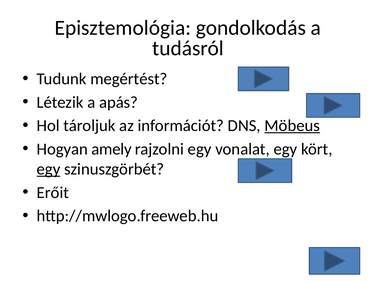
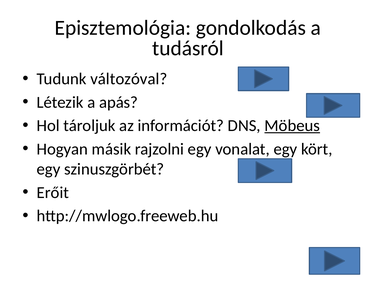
megértést: megértést -> változóval (129, 79)
amely: amely -> másik (111, 149)
egy underline: present -> none (49, 169)
